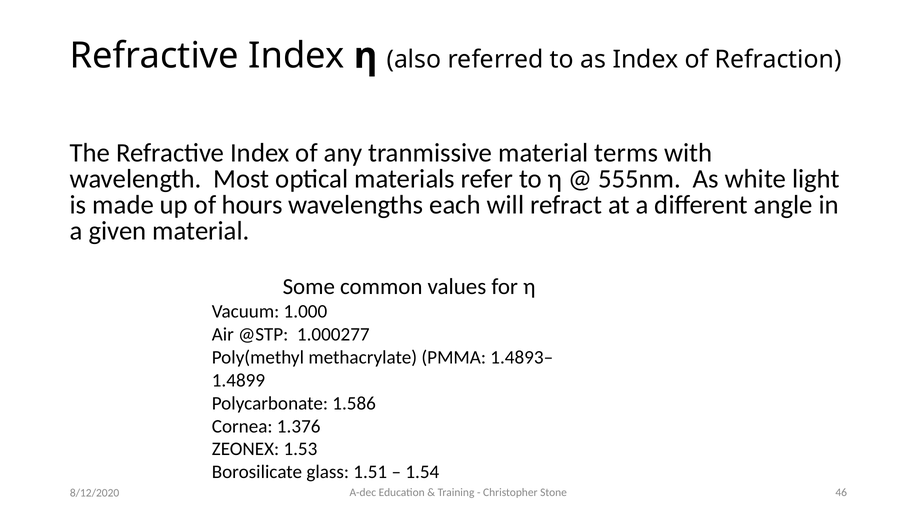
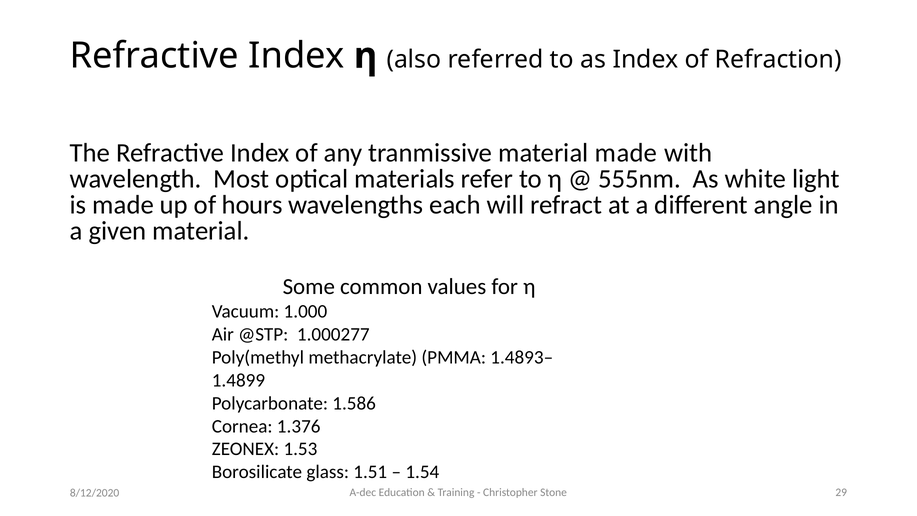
material terms: terms -> made (626, 153)
46: 46 -> 29 (841, 492)
